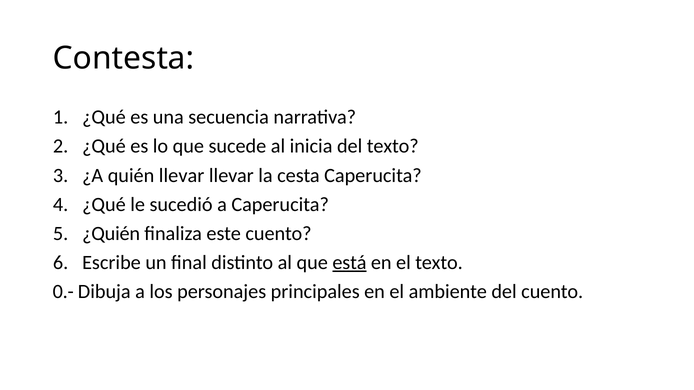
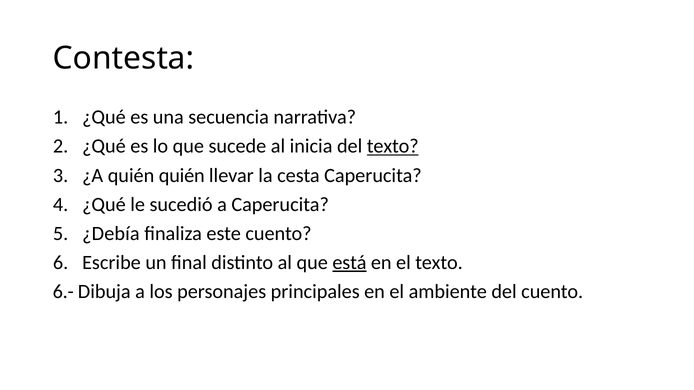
texto underline: none -> present (393, 146)
quién llevar: llevar -> quién (182, 176)
¿Quién: ¿Quién -> ¿Debía (111, 234)
0.-: 0.- -> 6.- (63, 292)
